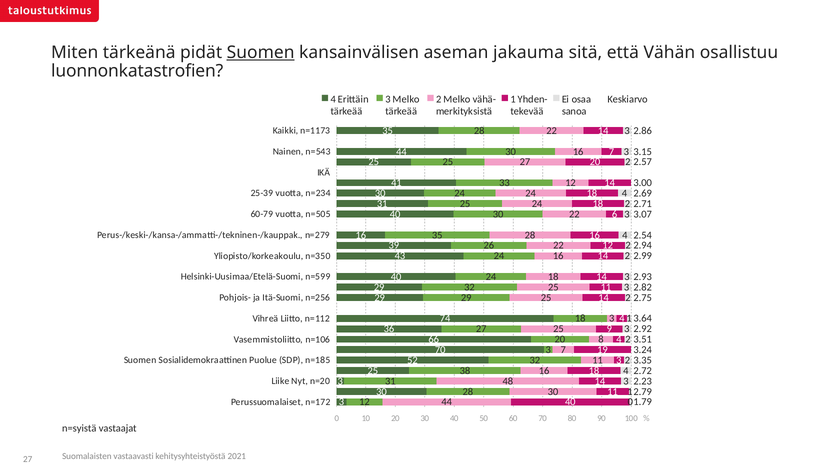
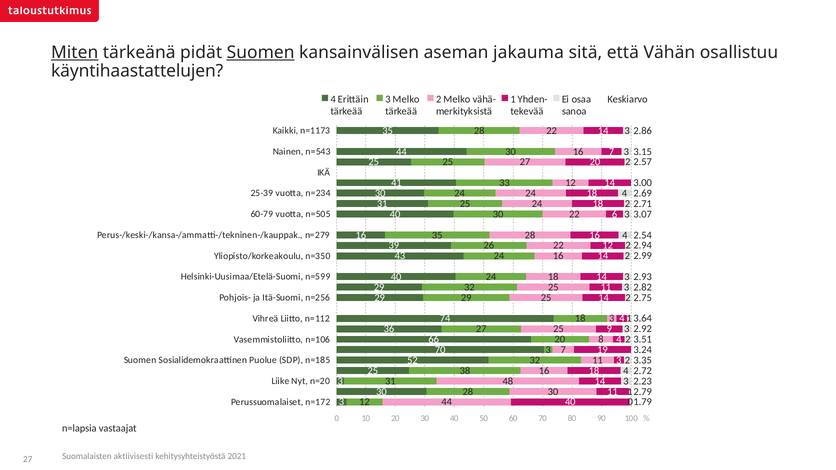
Miten underline: none -> present (75, 52)
luonnonkatastrofien: luonnonkatastrofien -> käyntihaastattelujen (137, 71)
n=syistä: n=syistä -> n=lapsia (79, 429)
vastaavasti: vastaavasti -> aktiivisesti (133, 456)
